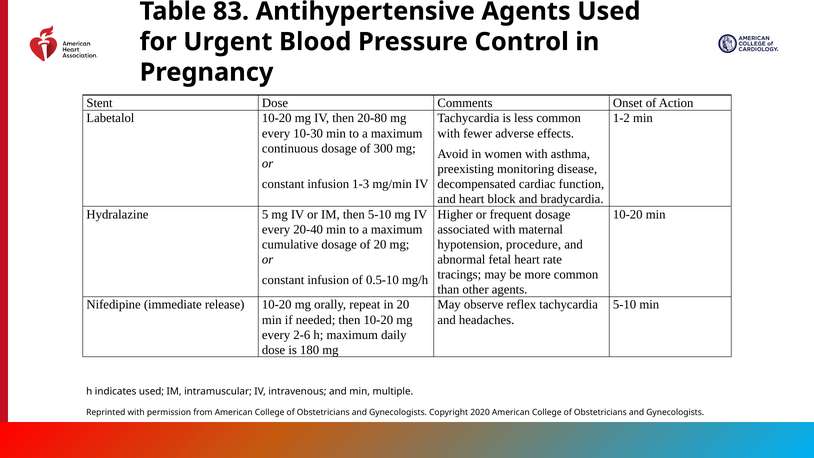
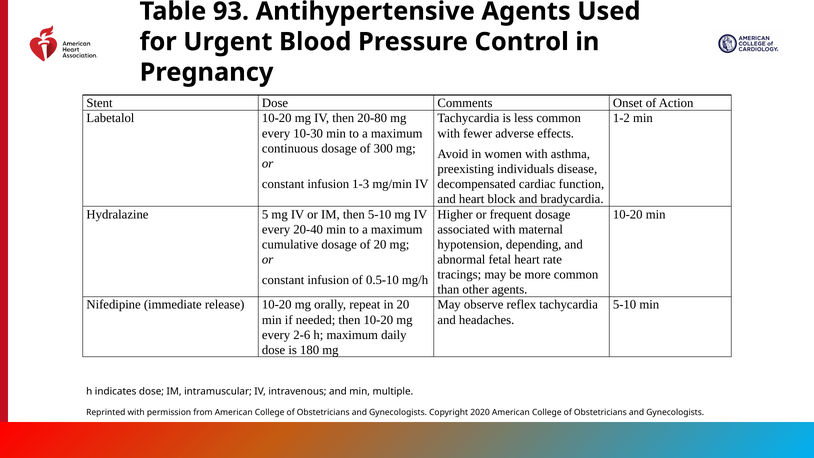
83: 83 -> 93 (231, 11)
monitoring: monitoring -> individuals (526, 169)
procedure: procedure -> depending (534, 244)
indicates used: used -> dose (151, 391)
